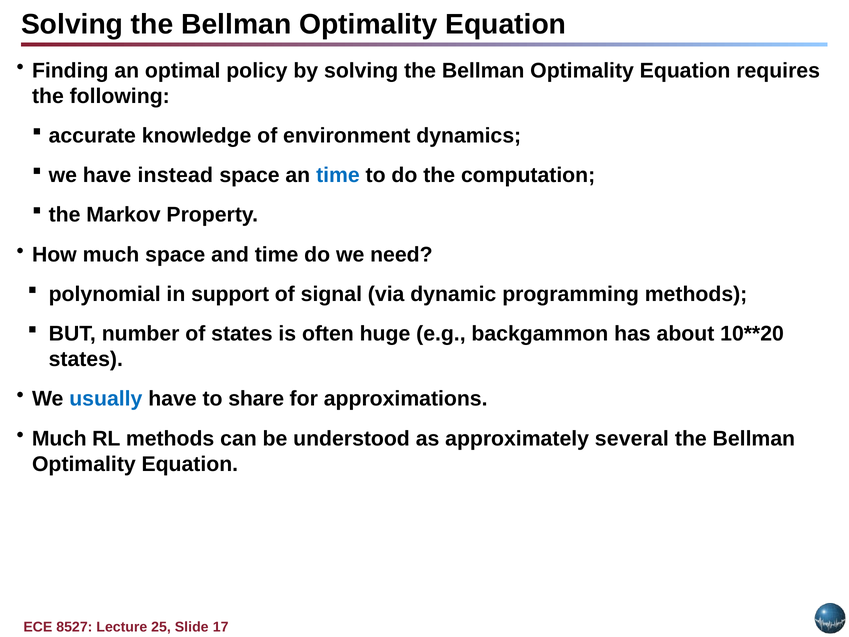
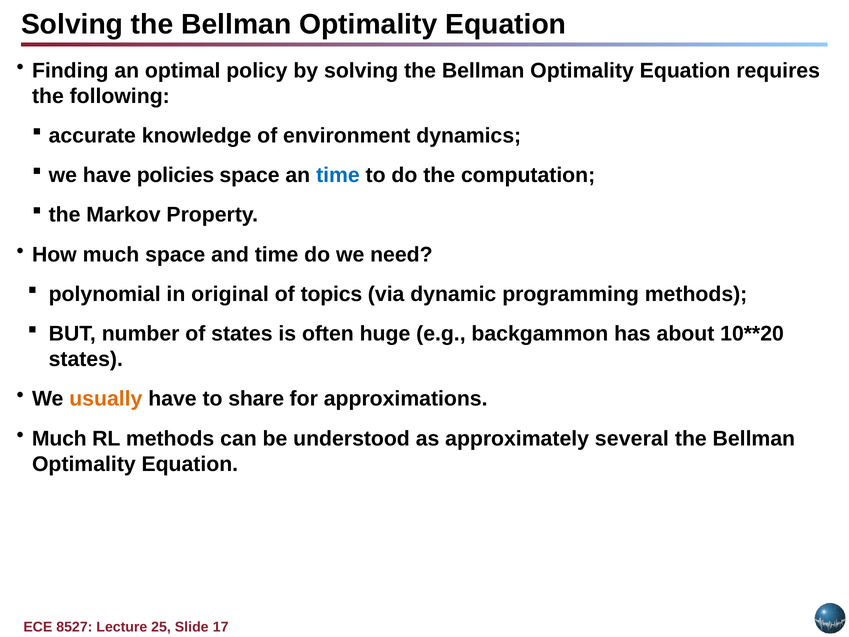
instead: instead -> policies (175, 175)
support: support -> original (230, 294)
signal: signal -> topics (331, 294)
usually colour: blue -> orange (106, 399)
